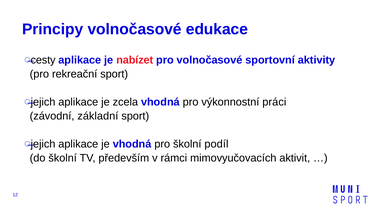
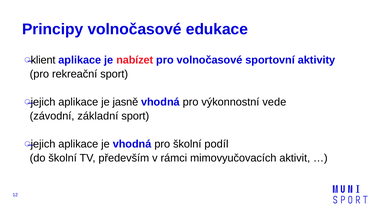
cesty: cesty -> klient (43, 60)
zcela: zcela -> jasně (125, 102)
práci: práci -> vede (274, 102)
